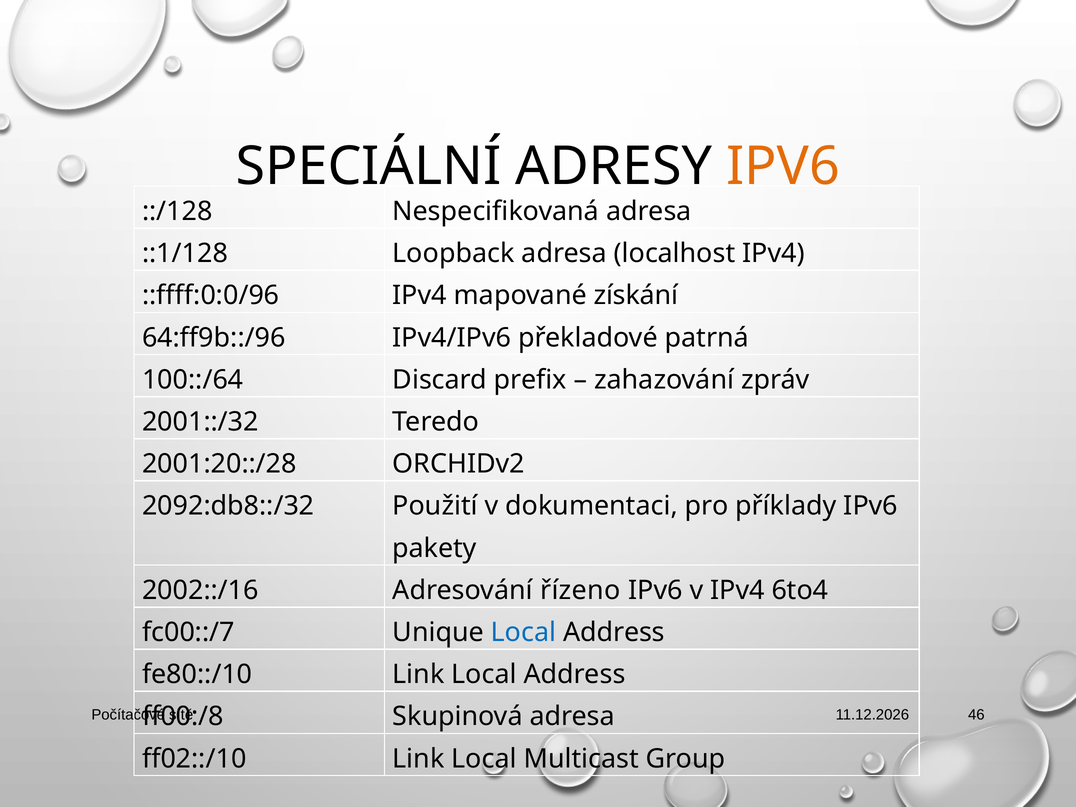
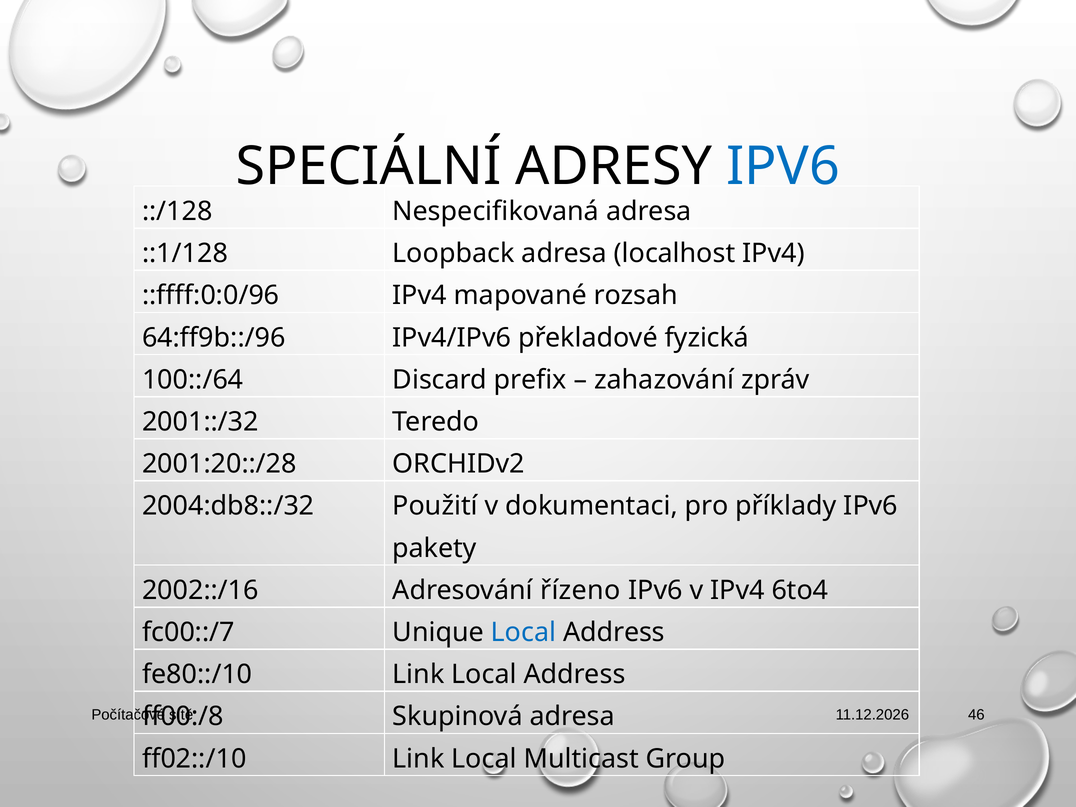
IPV6 colour: orange -> blue (783, 166)
získání: získání -> rozsah (636, 296)
patrná: patrná -> fyzická (707, 338)
2092:db8::/32: 2092:db8::/32 -> 2004:db8::/32 (228, 506)
